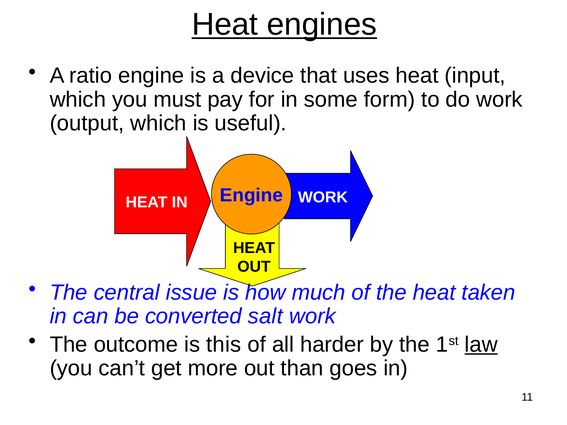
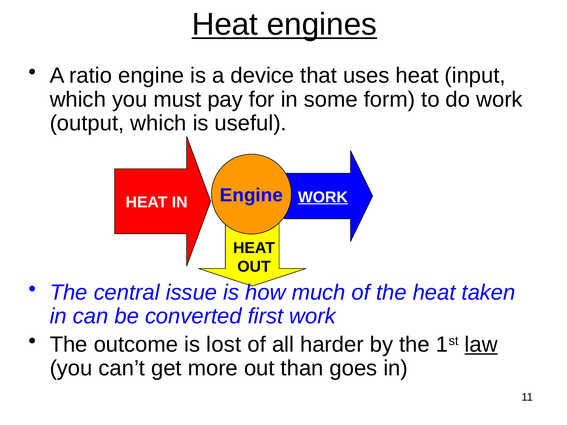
WORK underline: none -> present (323, 197)
salt: salt -> first (265, 317)
this: this -> lost (224, 345)
